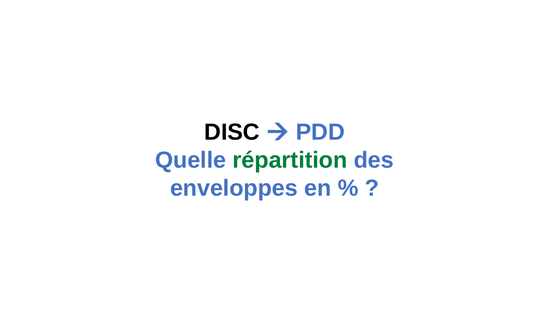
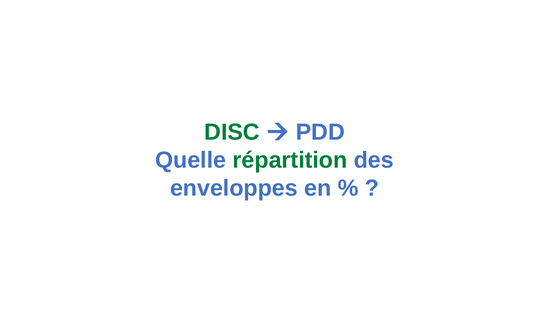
DISC colour: black -> green (232, 132)
